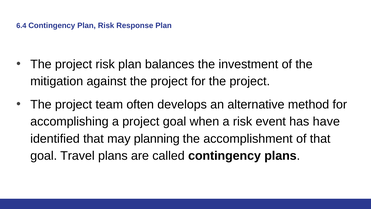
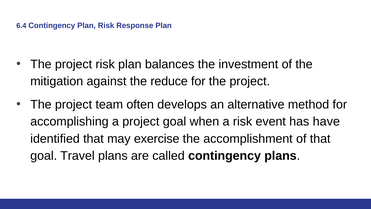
against the project: project -> reduce (169, 81)
planning: planning -> exercise (157, 139)
